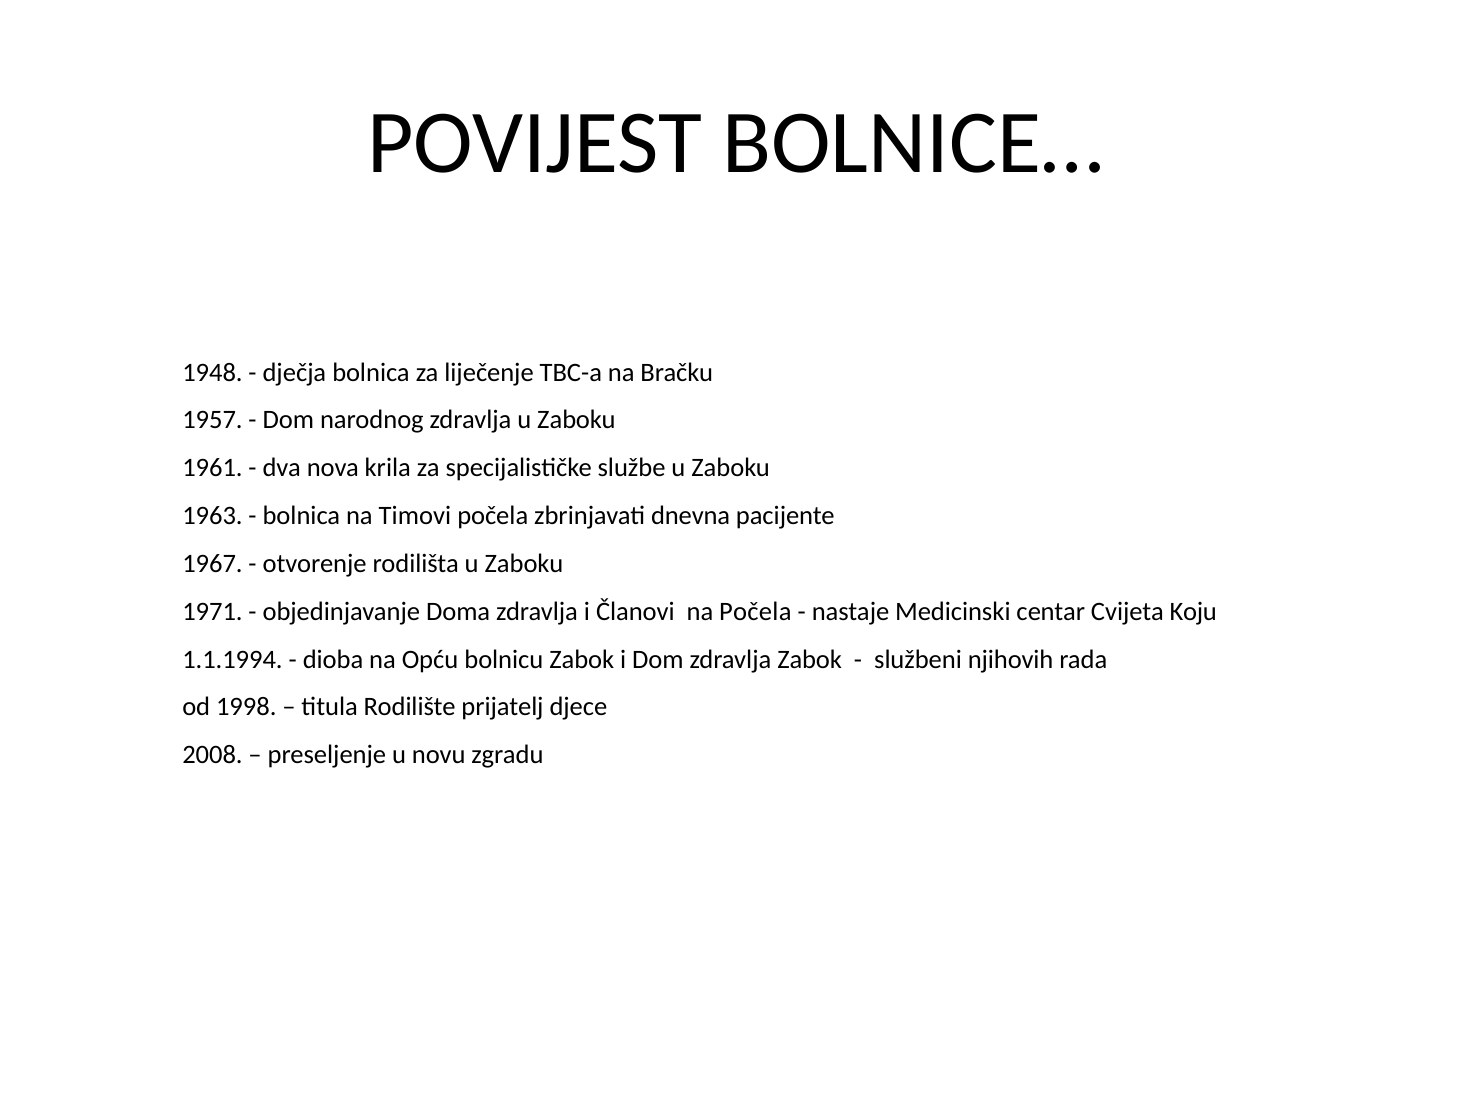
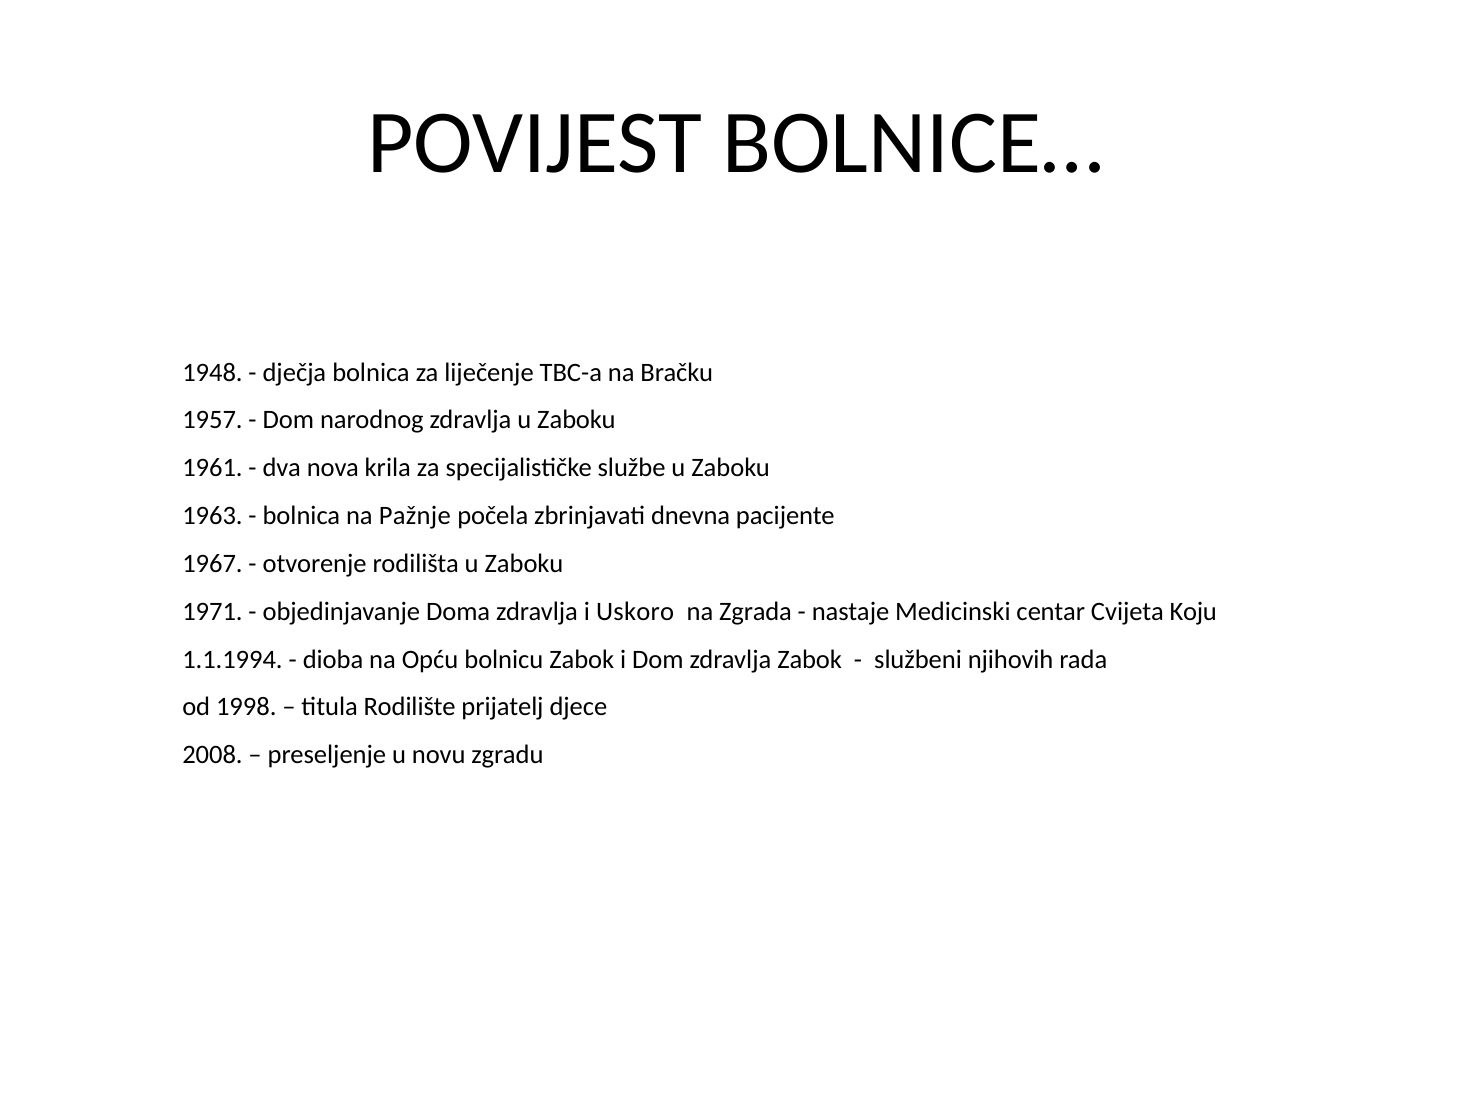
Timovi: Timovi -> Pažnje (415, 516)
Članovi: Članovi -> Uskoro (635, 612)
na Počela: Počela -> Zgrada (756, 612)
